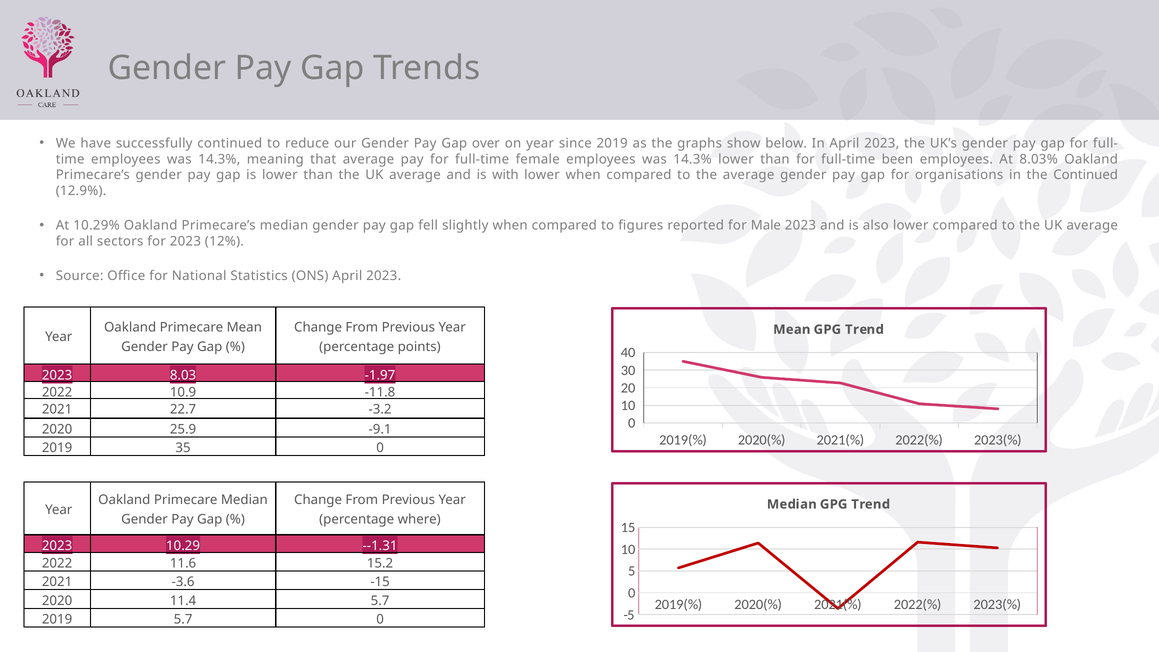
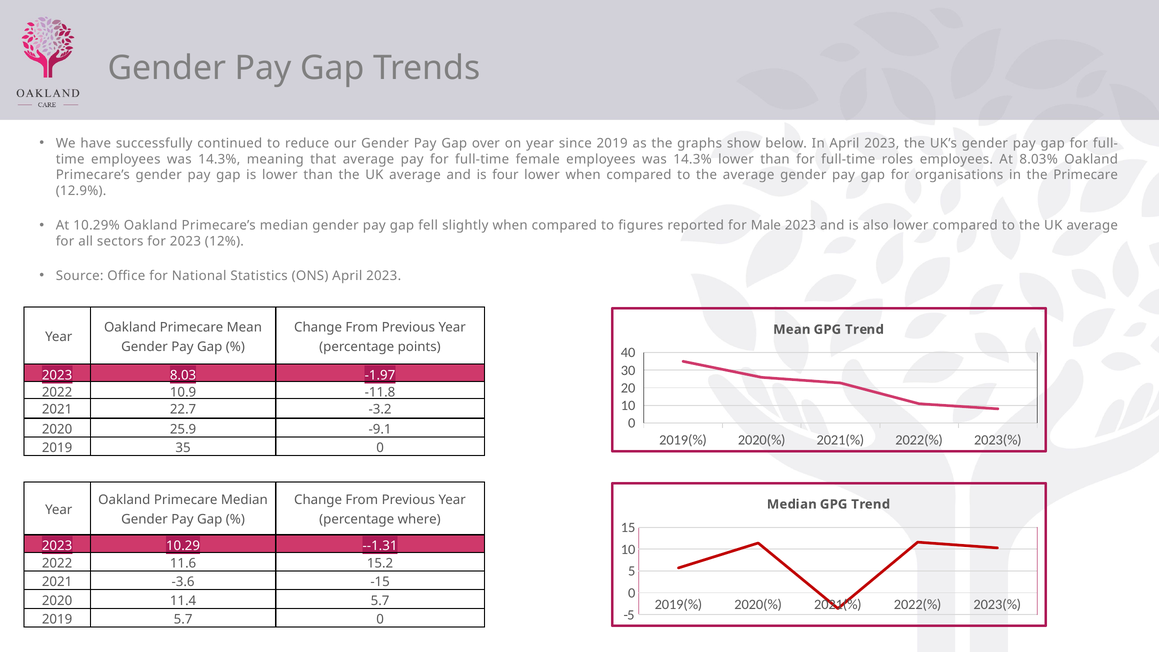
been: been -> roles (897, 159)
with: with -> four (505, 175)
the Continued: Continued -> Primecare (1086, 175)
